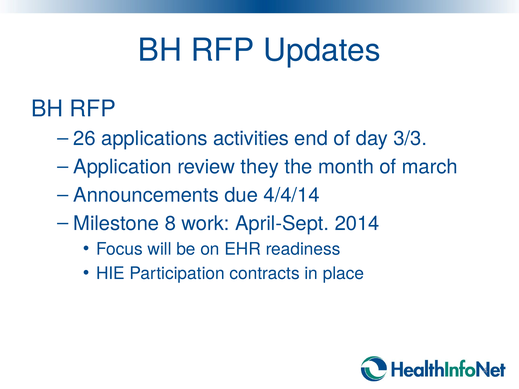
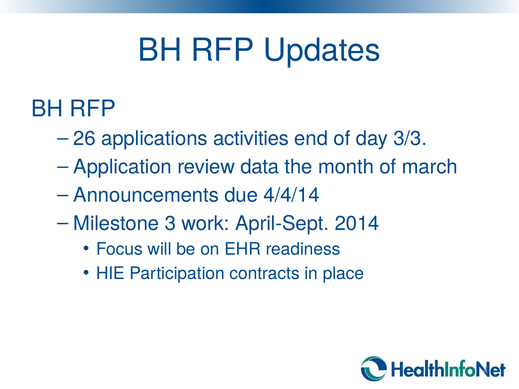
they: they -> data (260, 167)
8: 8 -> 3 (170, 224)
